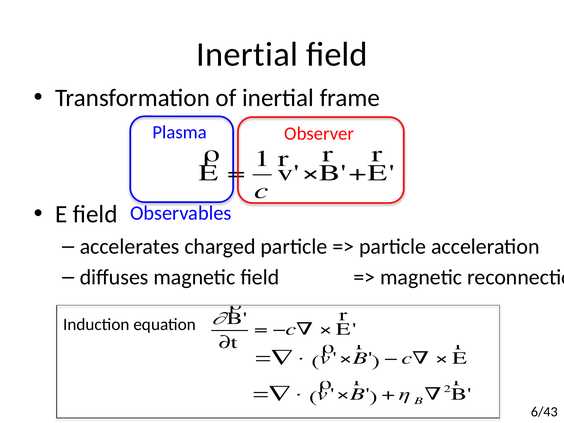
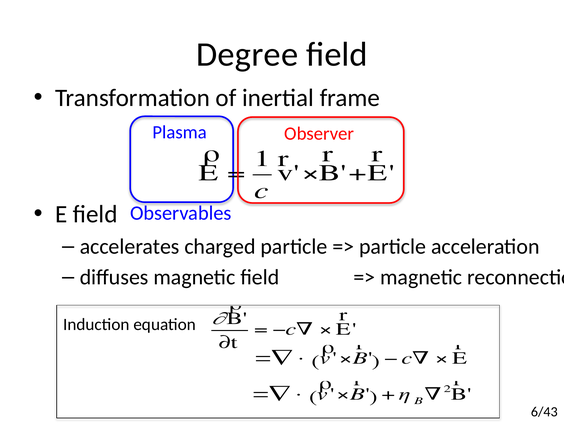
Inertial: Inertial -> Degree (247, 55)
